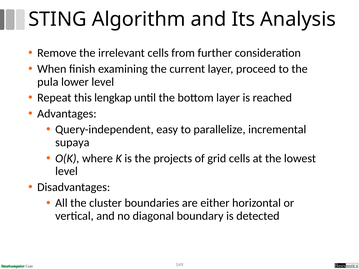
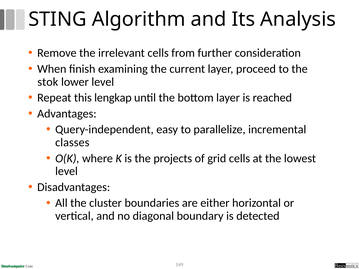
pula: pula -> stok (48, 82)
supaya: supaya -> classes (72, 143)
